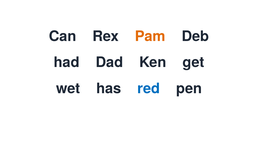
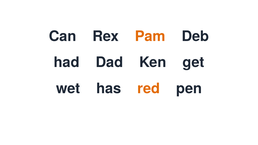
red colour: blue -> orange (149, 89)
